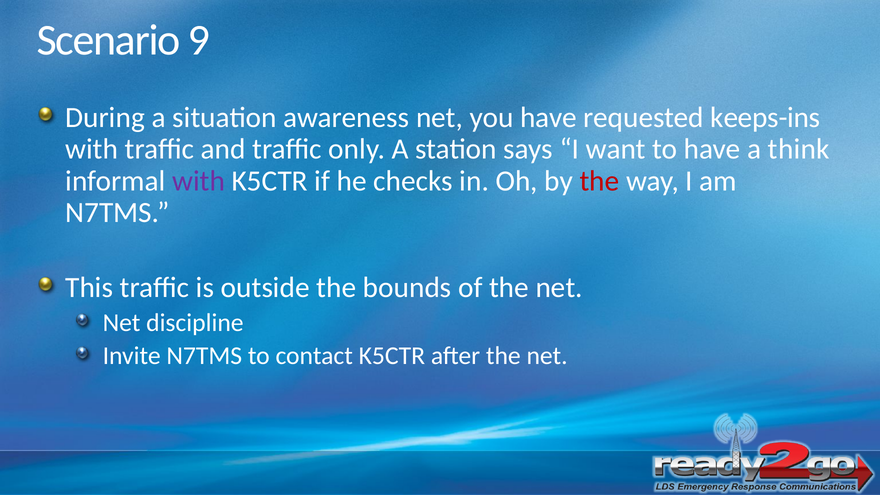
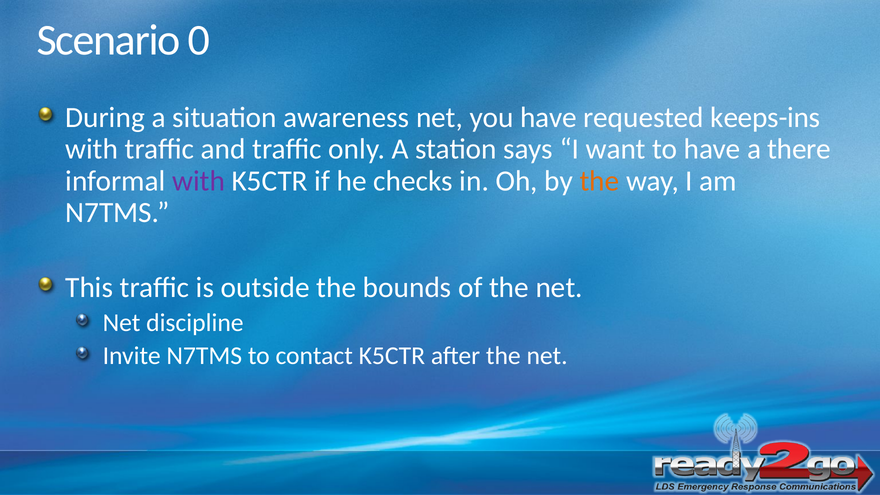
9: 9 -> 0 (199, 40)
think: think -> there (799, 149)
the colour: red -> orange (600, 181)
